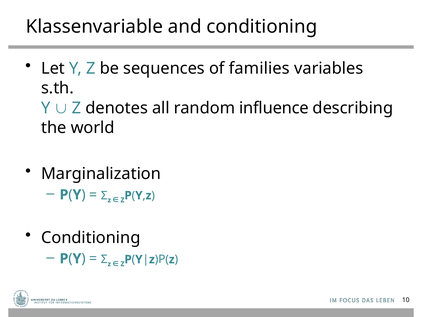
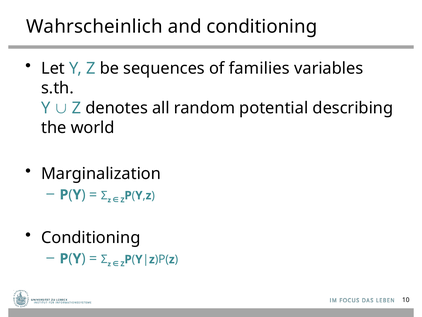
Klassenvariable: Klassenvariable -> Wahrscheinlich (94, 27)
influence: influence -> potential (274, 108)
